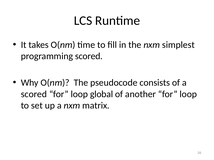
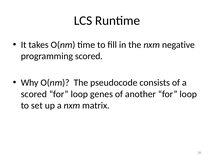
simplest: simplest -> negative (178, 45)
global: global -> genes (101, 94)
